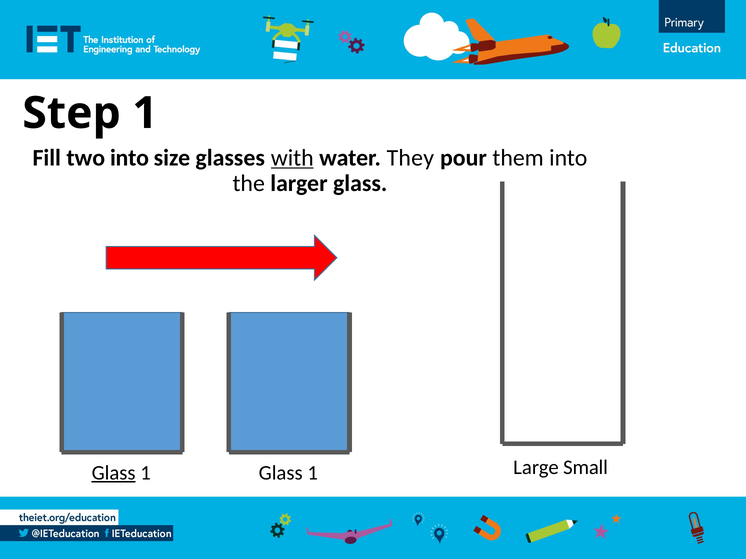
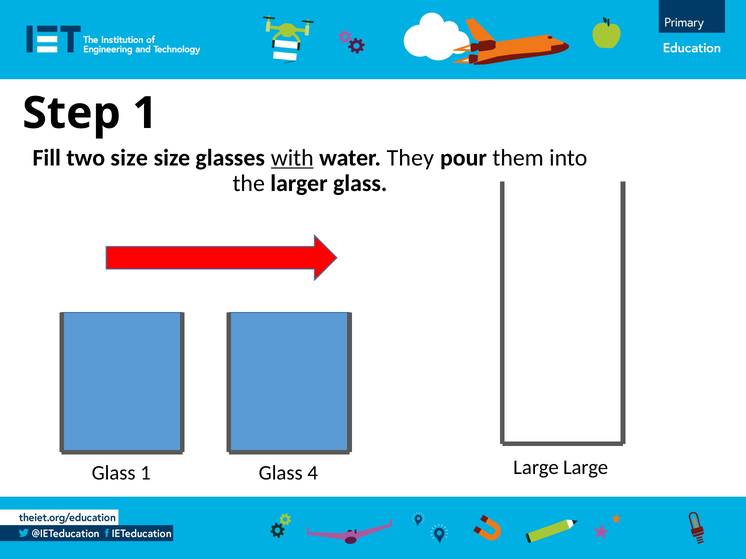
two into: into -> size (129, 158)
Glass underline: present -> none (114, 473)
1 Glass 1: 1 -> 4 (313, 473)
Large Small: Small -> Large (586, 468)
